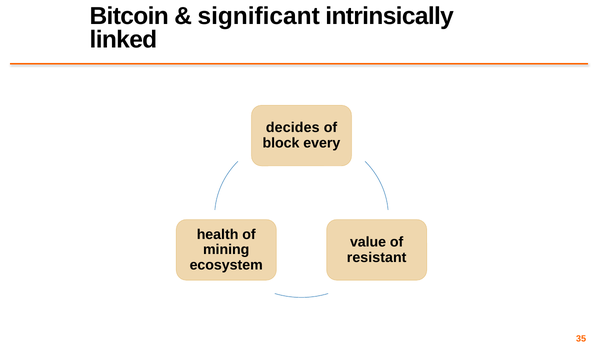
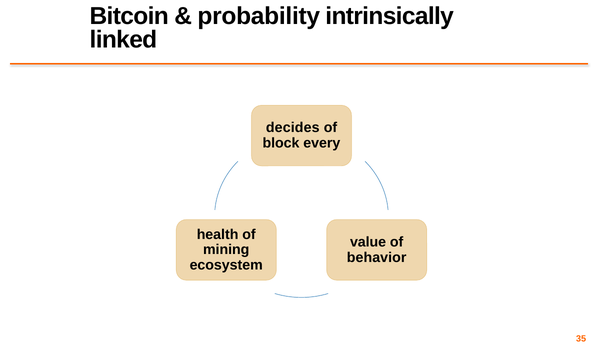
significant: significant -> probability (259, 16)
resistant: resistant -> behavior (377, 257)
